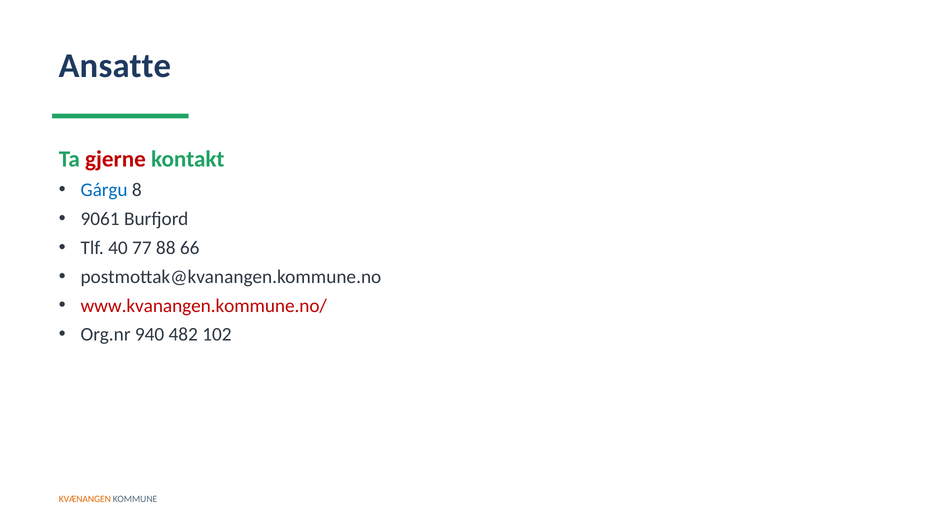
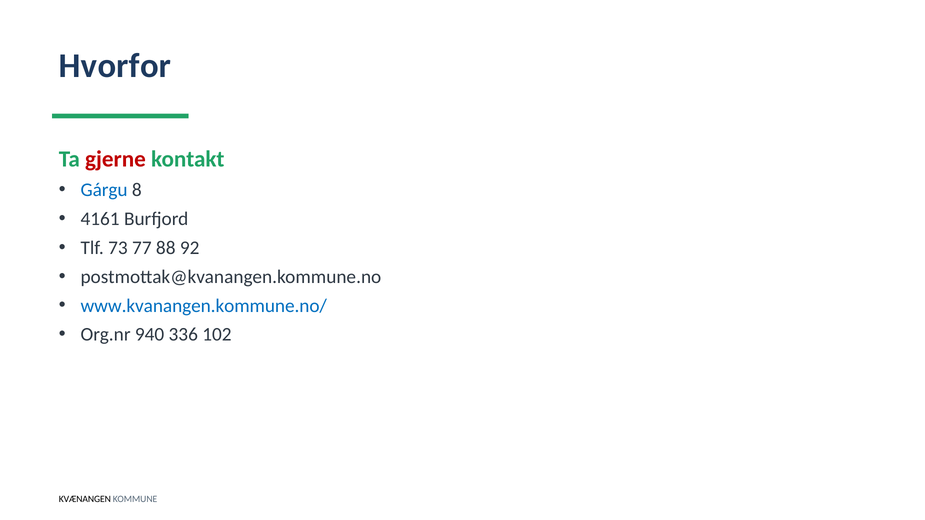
Ansatte: Ansatte -> Hvorfor (115, 66)
9061: 9061 -> 4161 (100, 219)
40: 40 -> 73 (118, 248)
66: 66 -> 92 (190, 248)
www.kvanangen.kommune.no/ colour: red -> blue (204, 306)
482: 482 -> 336 (183, 335)
KVÆNANGEN colour: orange -> black (85, 499)
